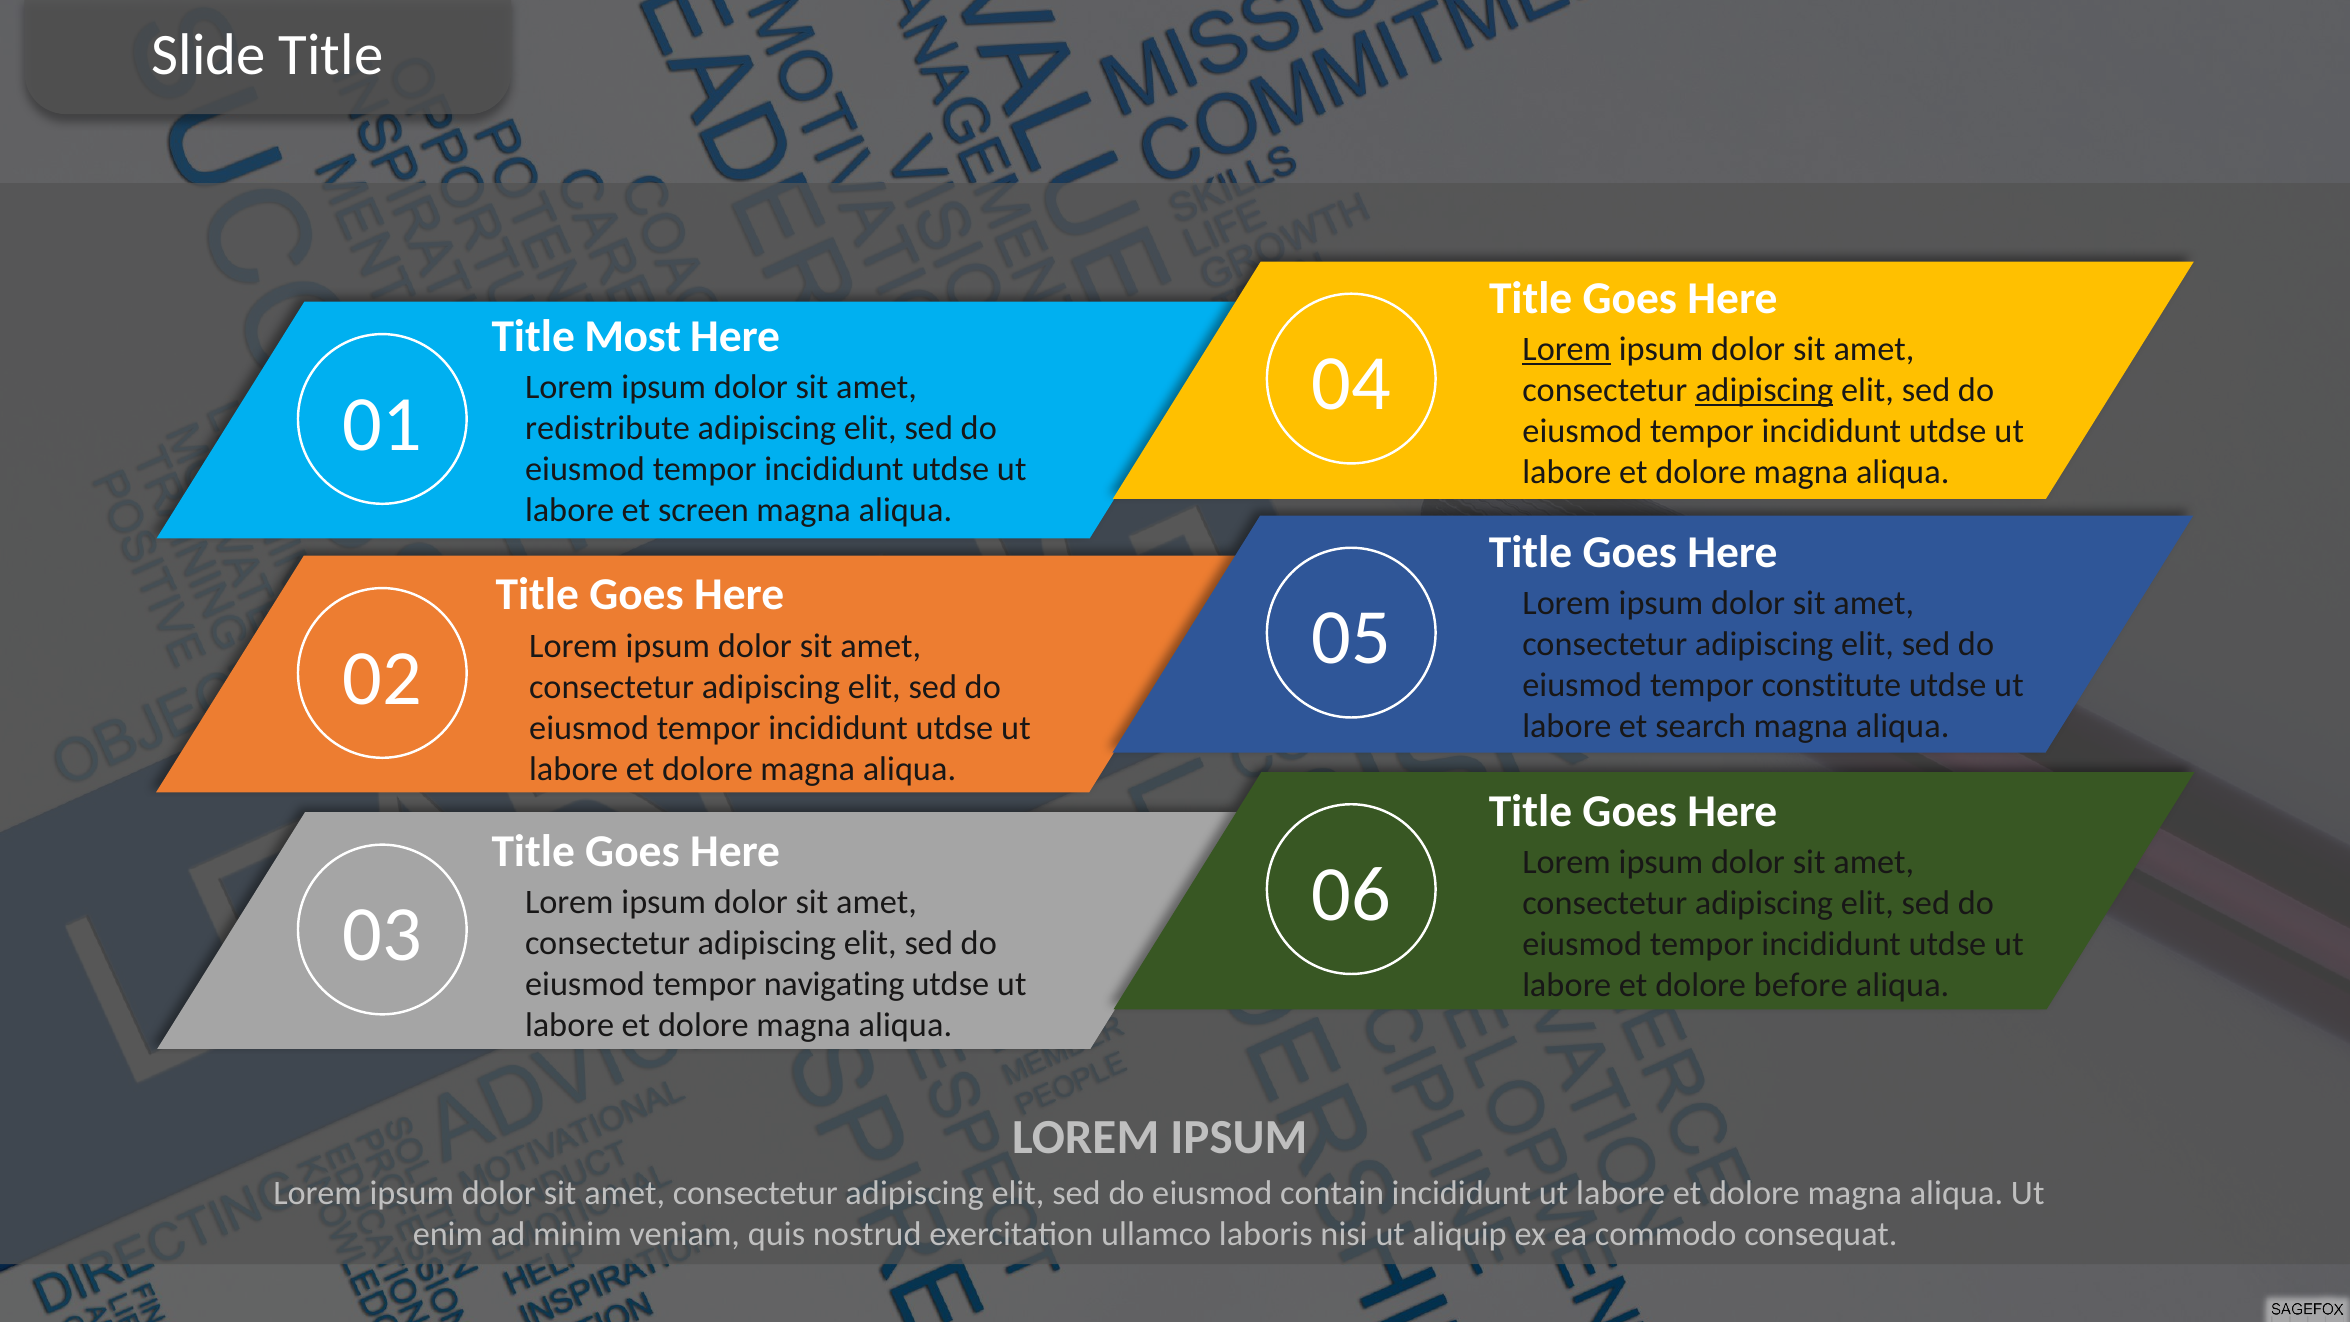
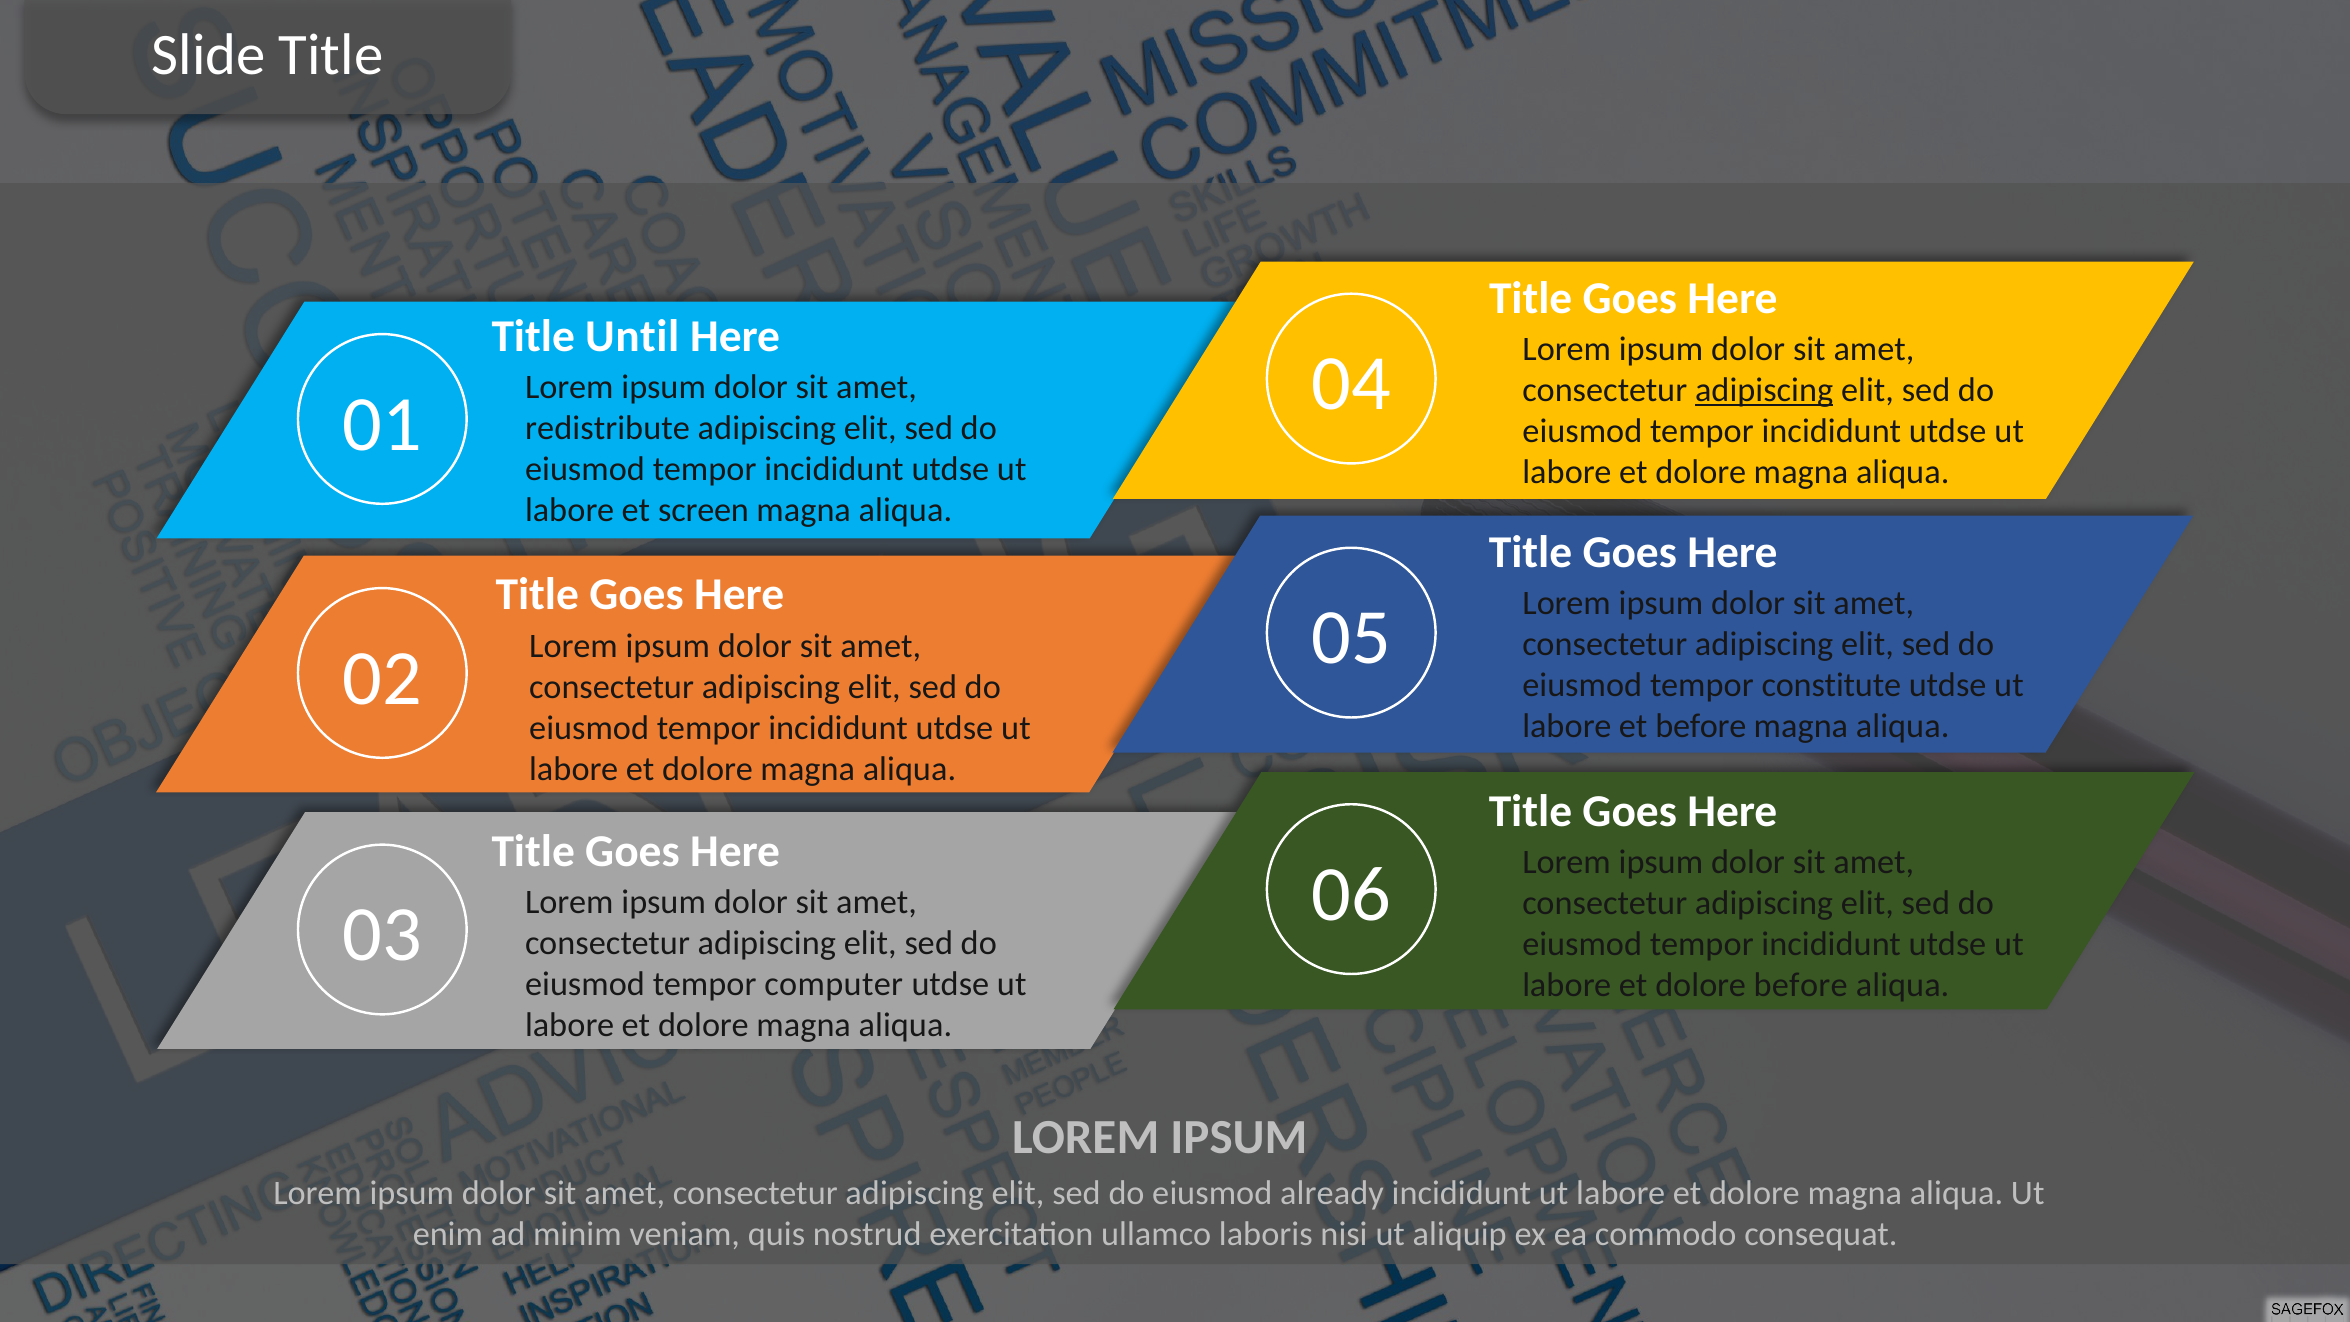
Most: Most -> Until (632, 336)
Lorem underline: present -> none (1567, 349)
et search: search -> before (1701, 726)
navigating: navigating -> computer (834, 984)
contain: contain -> already (1332, 1193)
